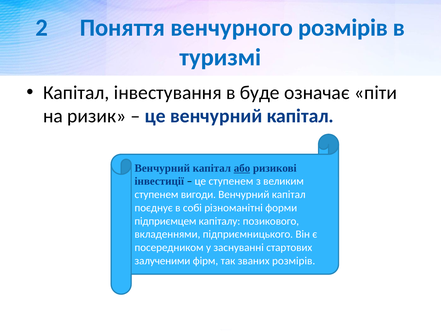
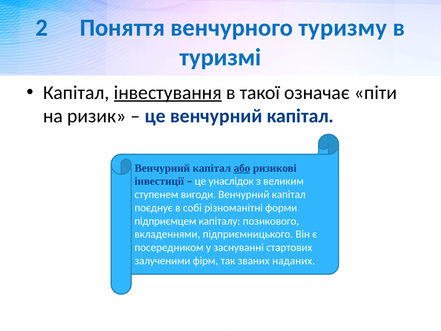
венчурного розмірів: розмірів -> туризму (343, 28)
інвестування underline: none -> present (168, 93)
буде: буде -> такої (260, 93)
це ступенем: ступенем -> унаслідок (231, 181)
званих розмірів: розмірів -> наданих (294, 261)
